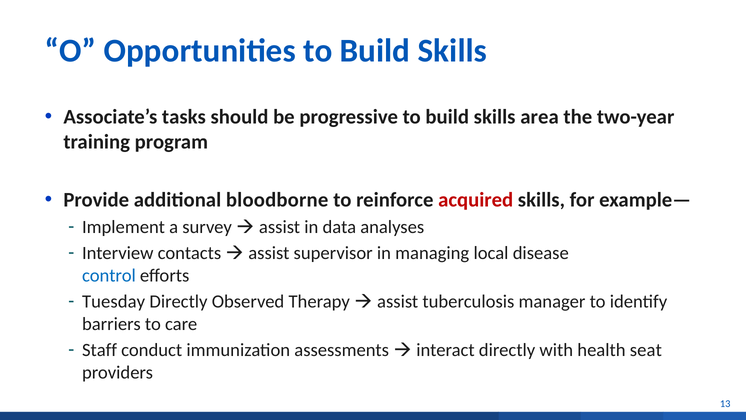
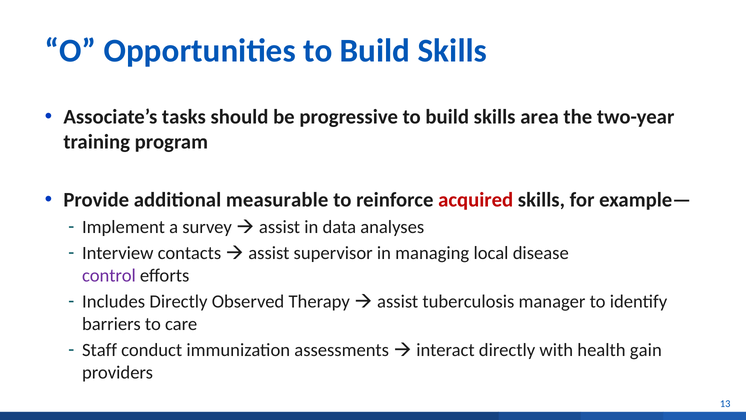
bloodborne: bloodborne -> measurable (277, 200)
control colour: blue -> purple (109, 275)
Tuesday: Tuesday -> Includes (114, 302)
seat: seat -> gain (646, 350)
